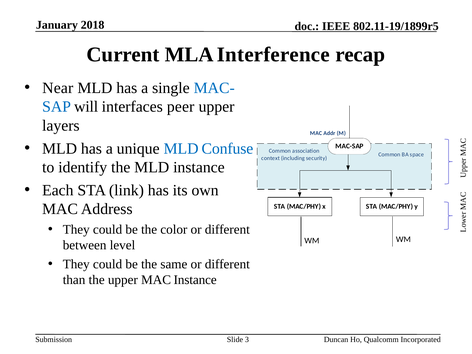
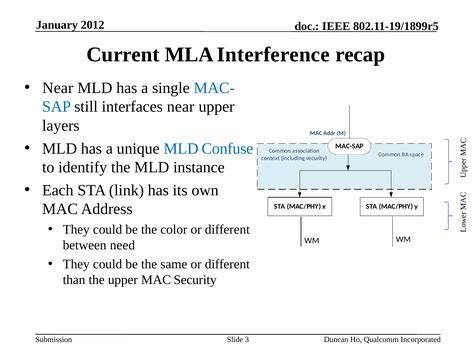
2018: 2018 -> 2012 (93, 25)
will: will -> still (86, 107)
interfaces peer: peer -> near (181, 107)
level: level -> need (122, 245)
MAC Instance: Instance -> Security (195, 280)
